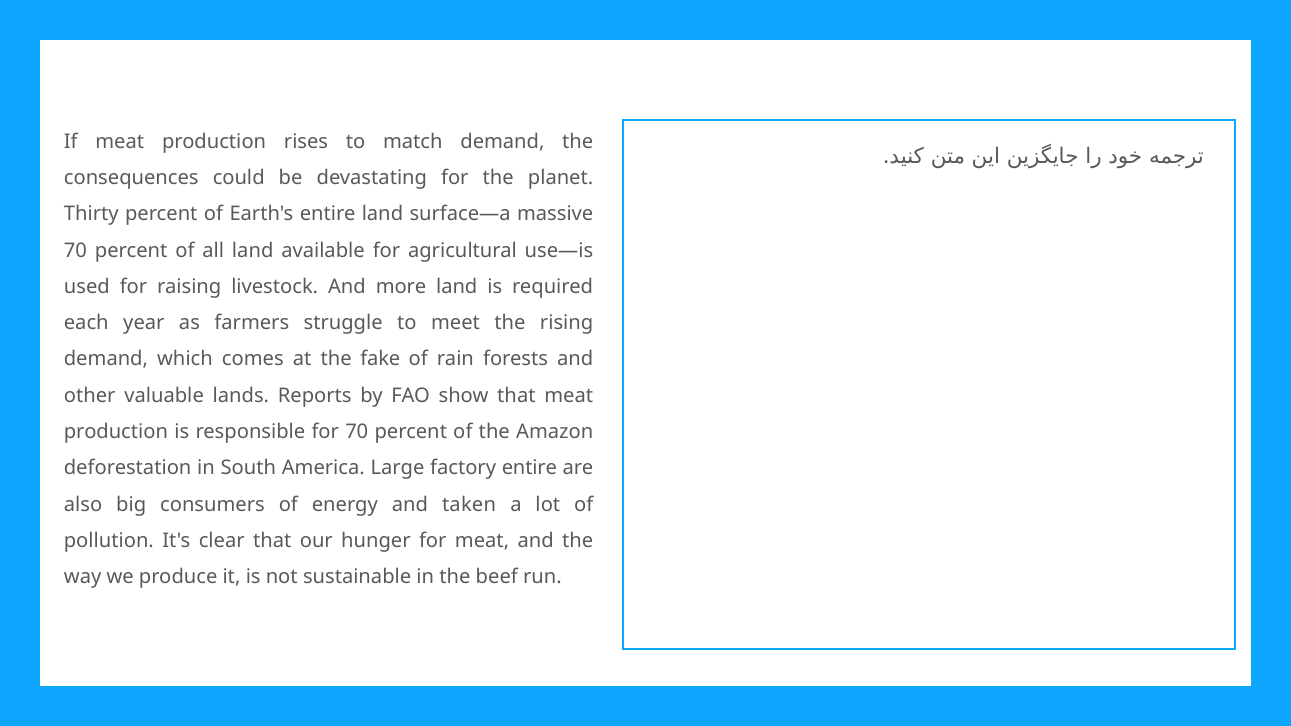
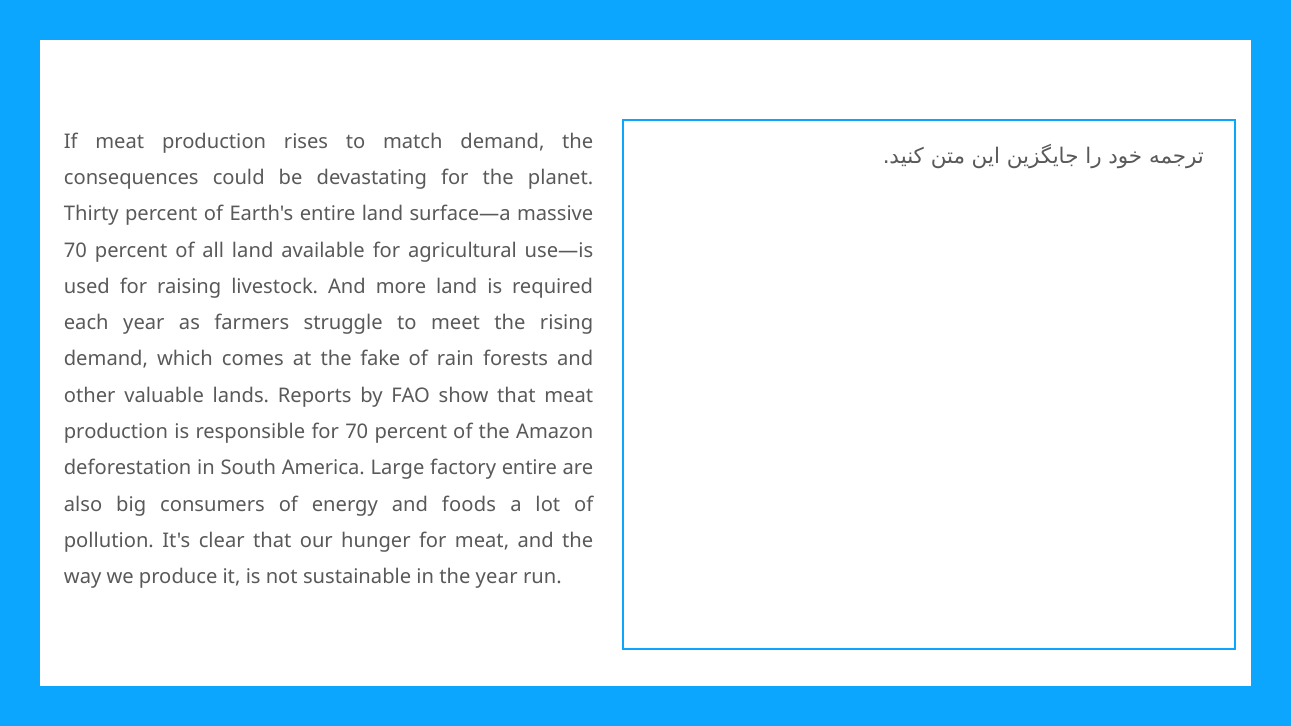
taken: taken -> foods (469, 505)
the beef: beef -> year (497, 577)
